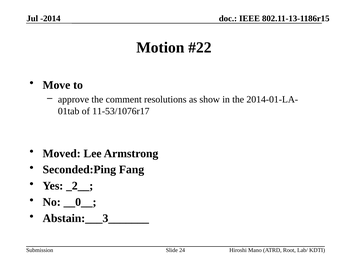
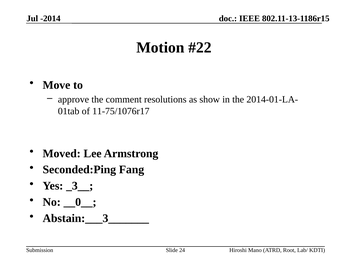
11-53/1076r17: 11-53/1076r17 -> 11-75/1076r17 (121, 111)
_2__: _2__ -> _3__ (80, 186)
